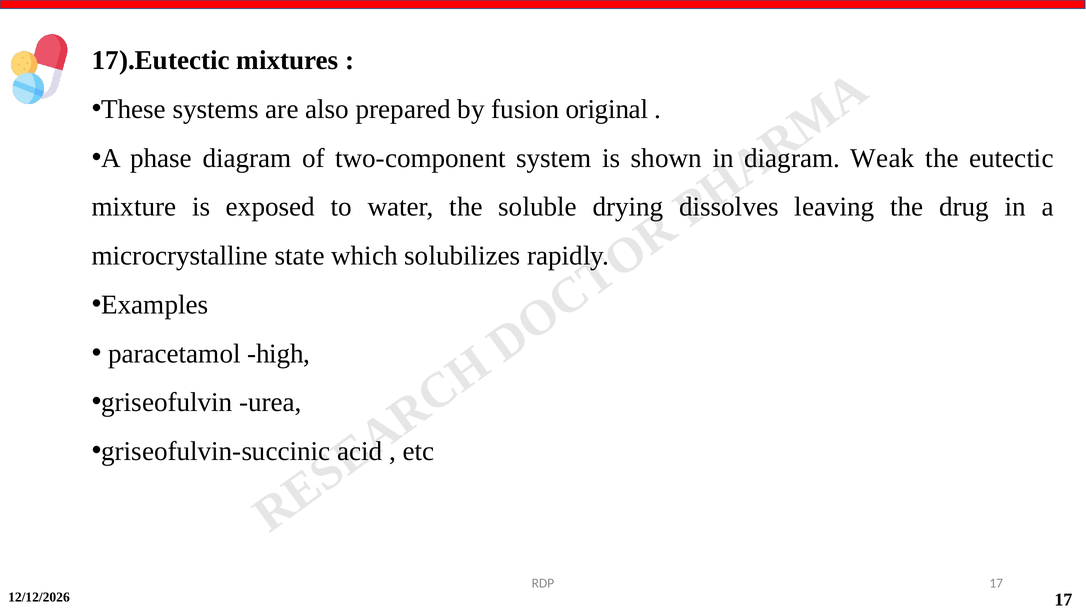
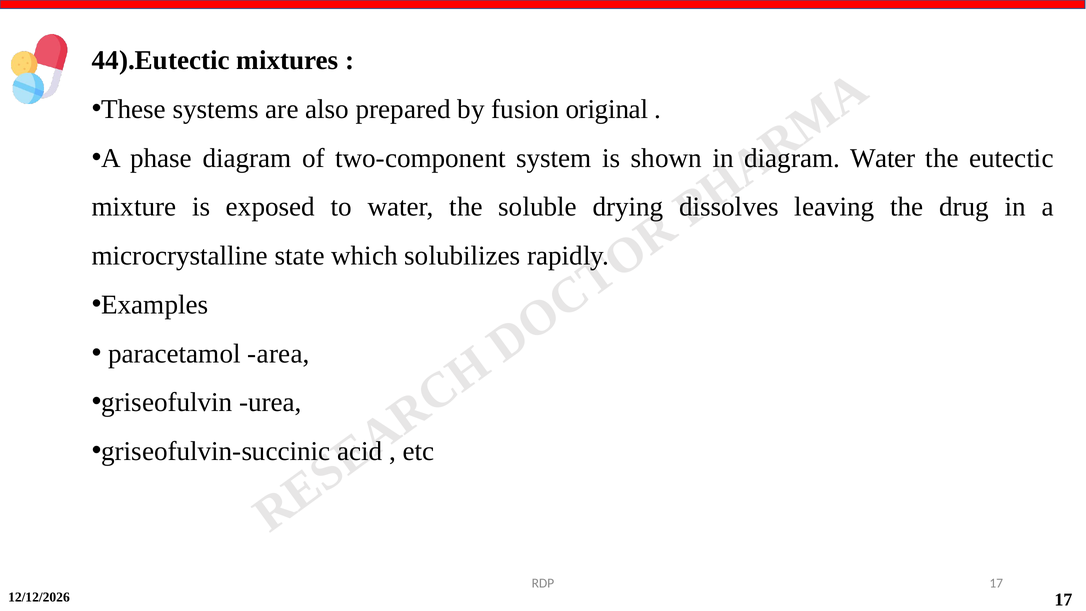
17).Eutectic: 17).Eutectic -> 44).Eutectic (161, 60)
Weak: Weak -> Water (883, 158)
high: high -> area (279, 354)
